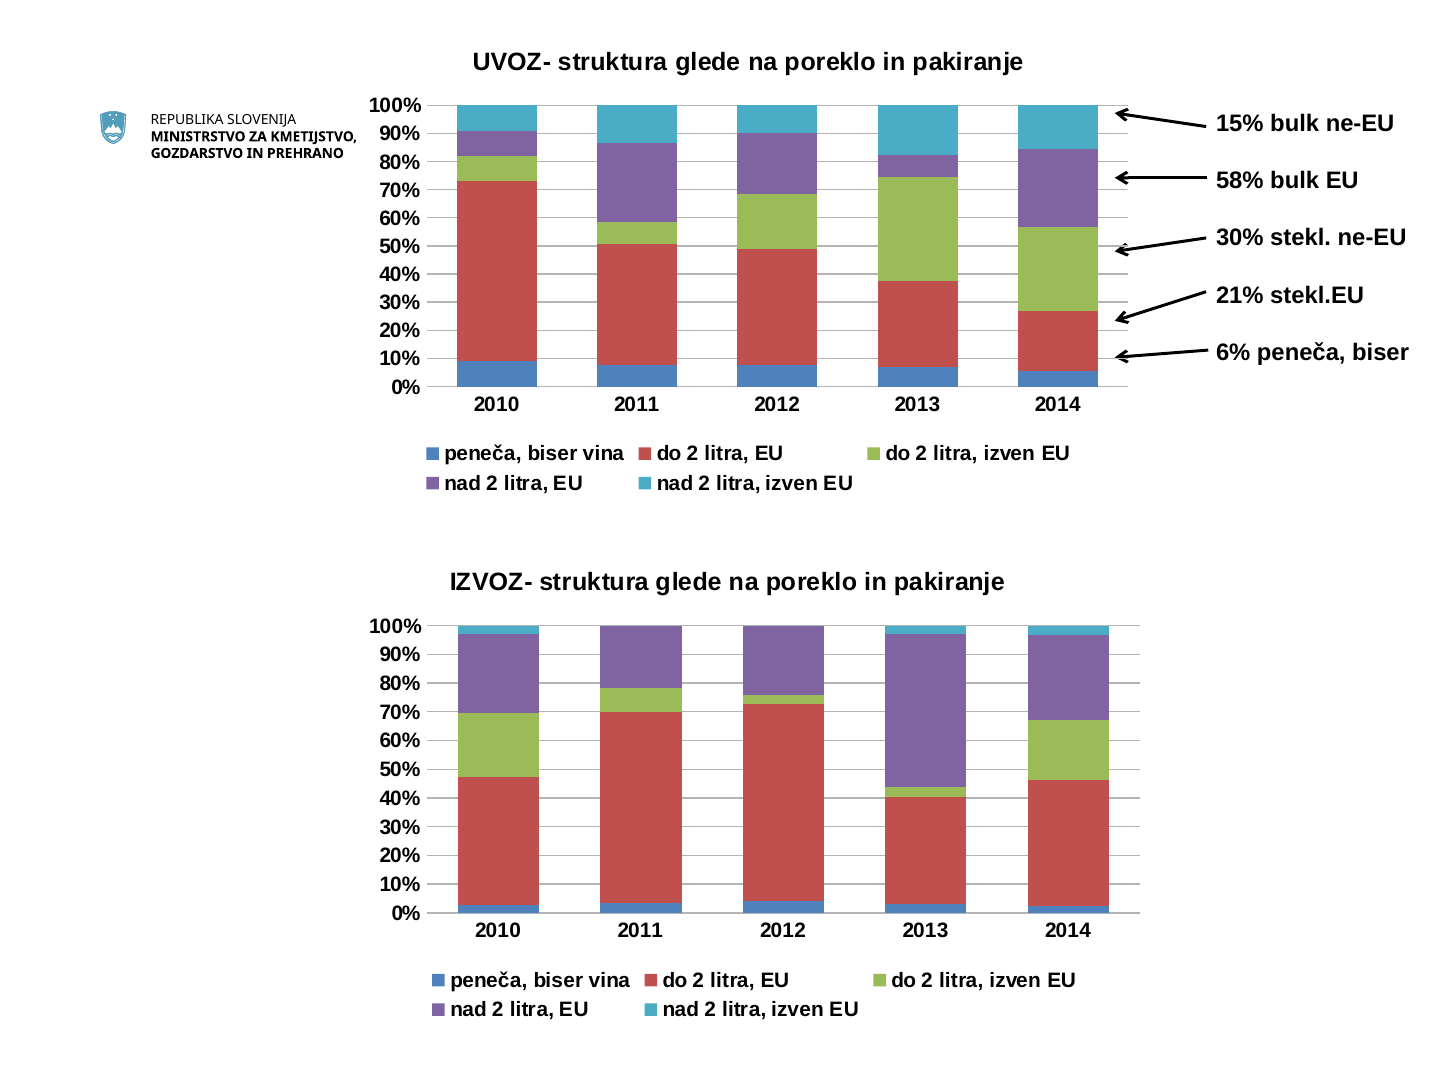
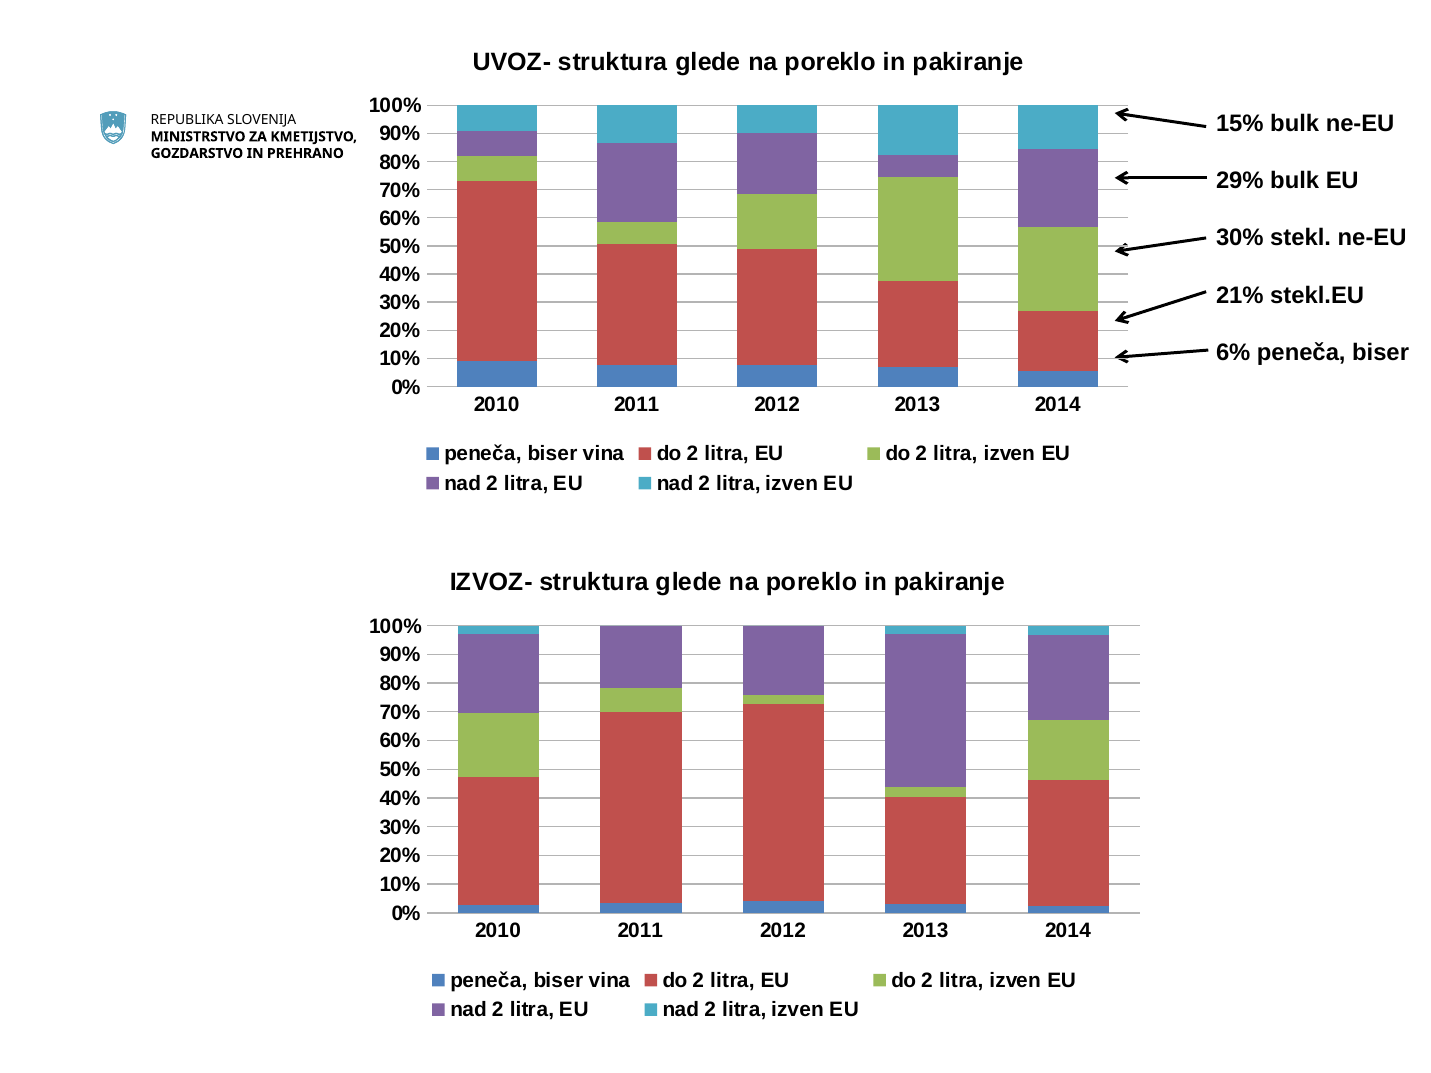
58%: 58% -> 29% (1240, 181)
